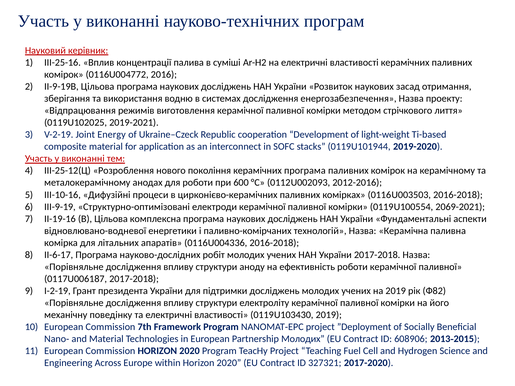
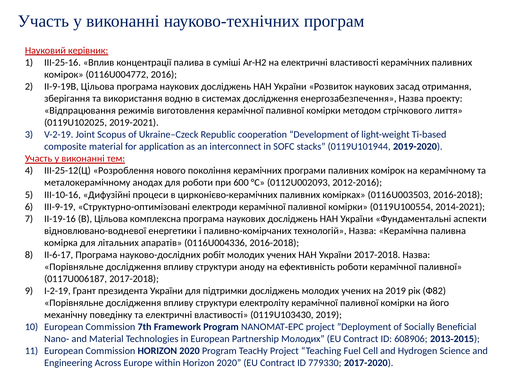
Energy: Energy -> Scopus (112, 135)
керамічних програма: програма -> програми (305, 171)
2069-2021: 2069-2021 -> 2014-2021 (460, 207)
327321: 327321 -> 779330 (325, 363)
